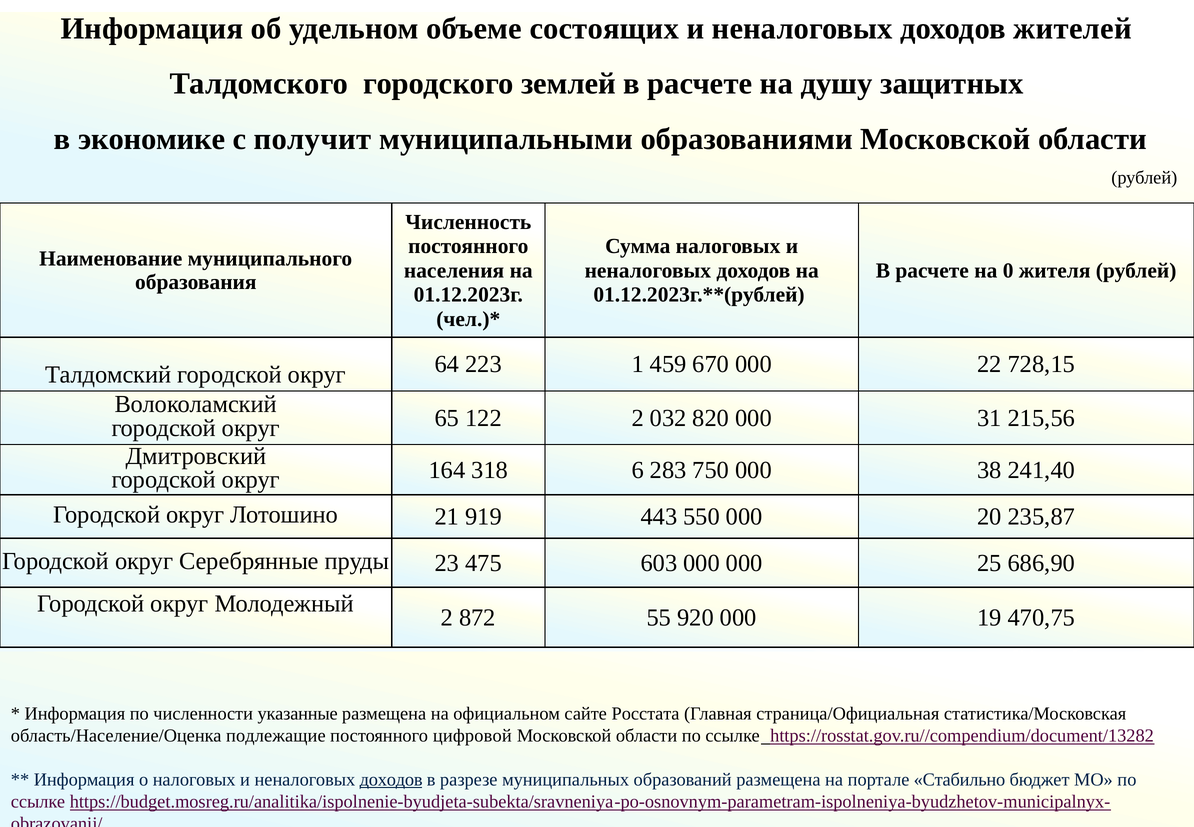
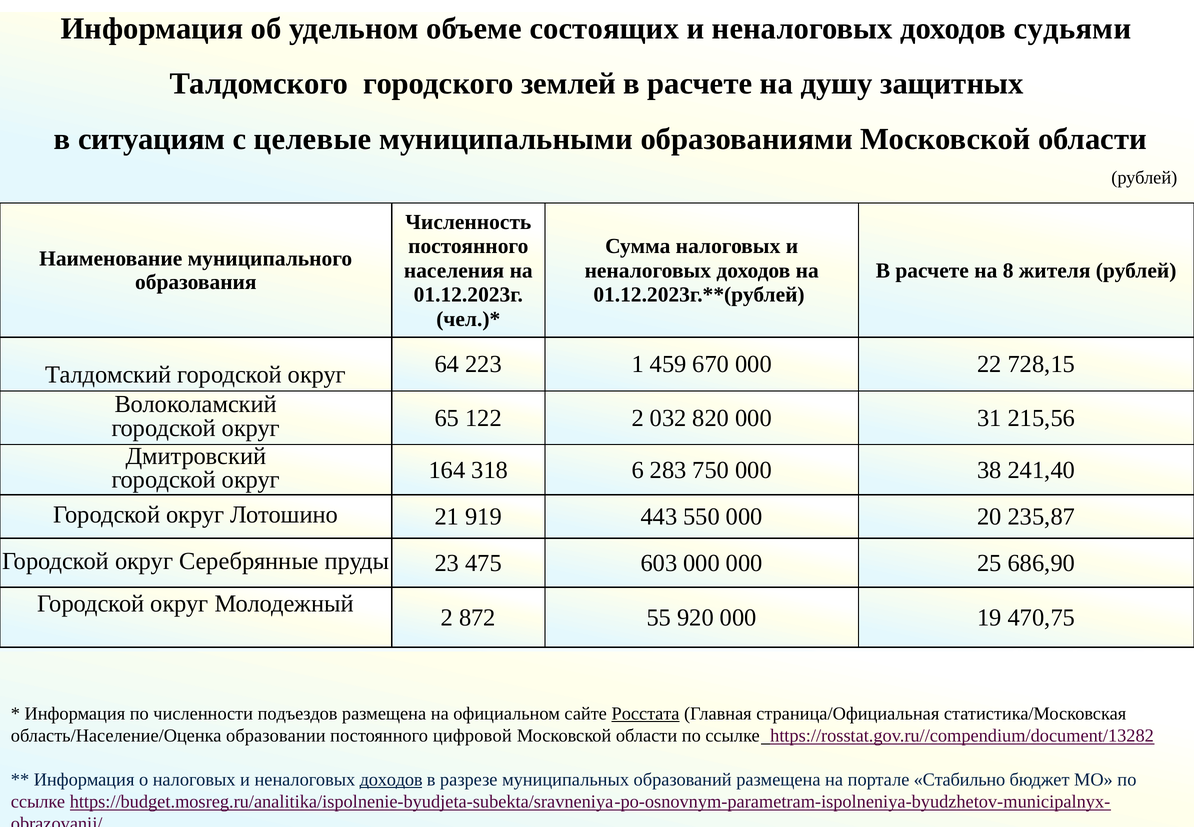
жителей: жителей -> судьями (1073, 29)
экономике: экономике -> ситуациям (152, 139)
получит: получит -> целевые (313, 139)
0: 0 -> 8 (1008, 271)
указанные: указанные -> подъездов (298, 713)
Росстата underline: none -> present (646, 713)
подлежащие: подлежащие -> образовании (276, 735)
